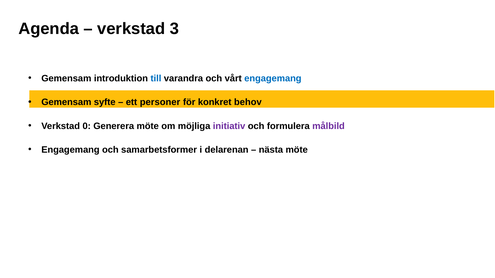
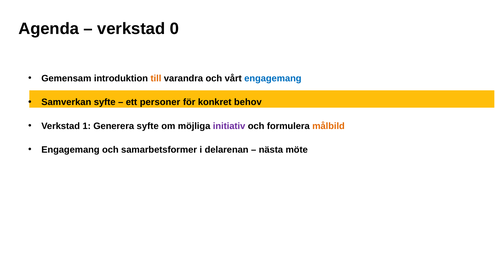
3: 3 -> 0 (174, 29)
till colour: blue -> orange (156, 79)
Gemensam: Gemensam -> Samverkan (66, 102)
0: 0 -> 1 (87, 126)
Generera möte: möte -> syfte (148, 126)
målbild colour: purple -> orange (329, 126)
